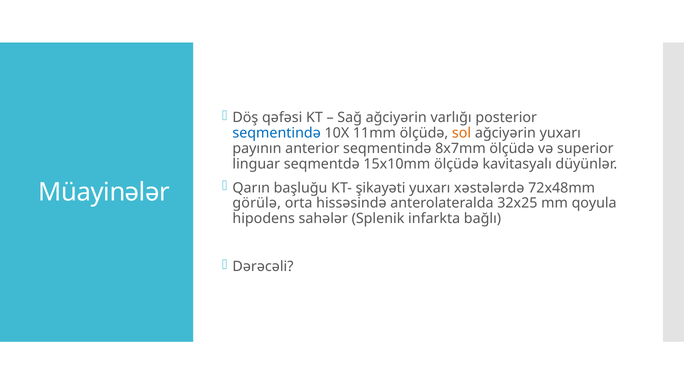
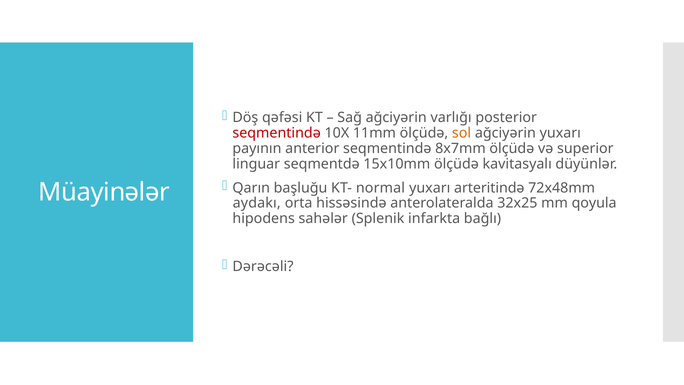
seqmentində colour: blue -> red (277, 133)
şikayəti: şikayəti -> normal (380, 188)
xəstələrdə: xəstələrdə -> arteritində (489, 188)
görülə: görülə -> aydakı (257, 203)
